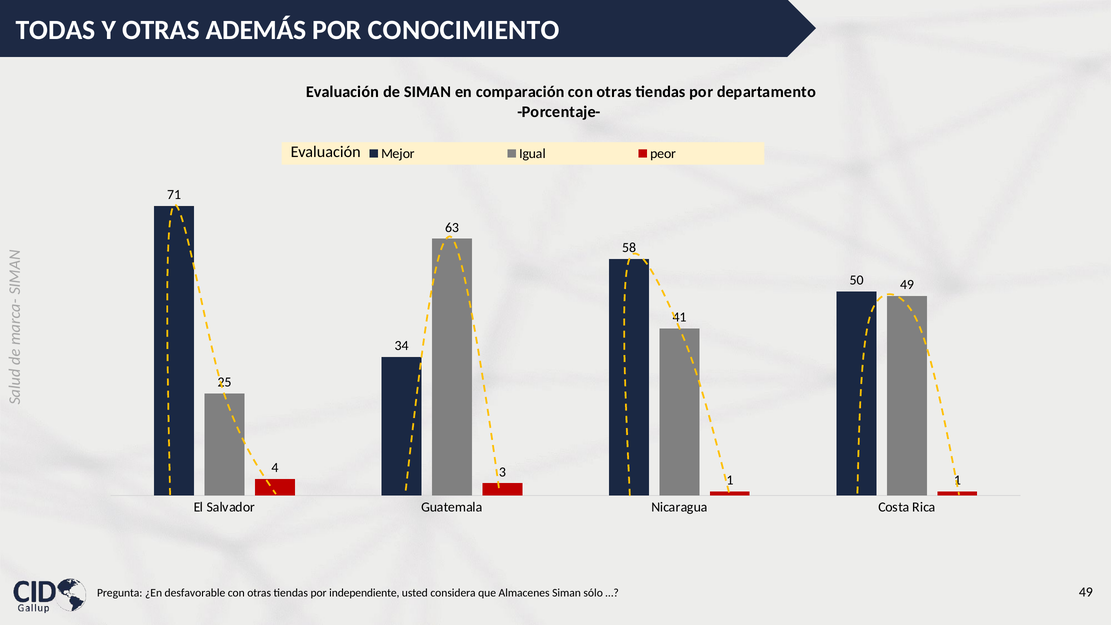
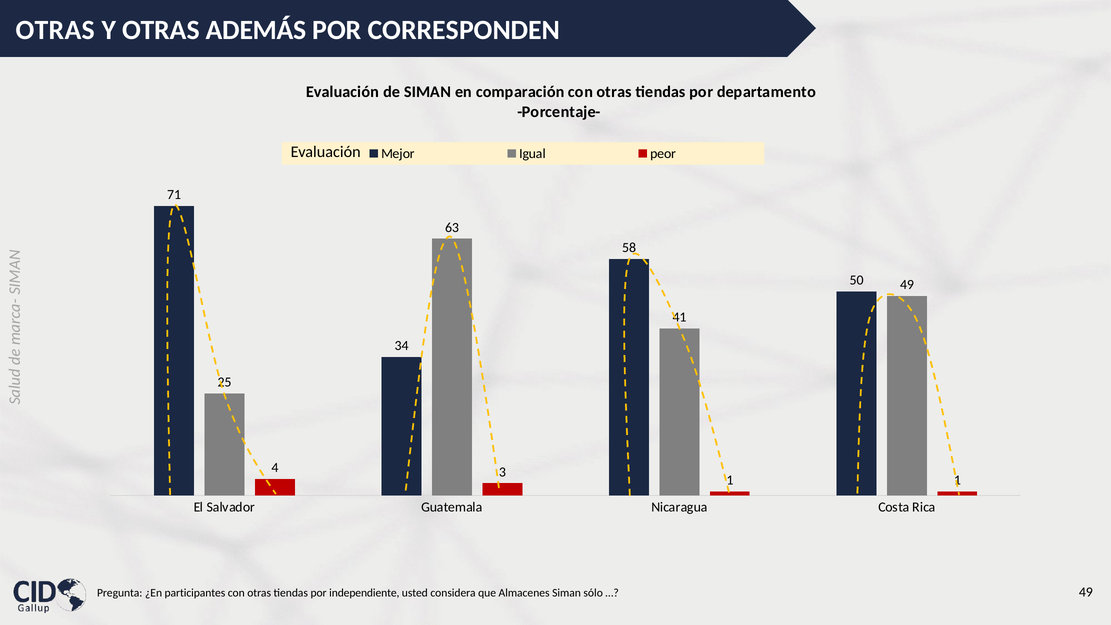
TODAS: TODAS -> OTRAS (55, 30)
CONOCIMIENTO: CONOCIMIENTO -> CORRESPONDEN (464, 30)
desfavorable: desfavorable -> participantes (195, 593)
